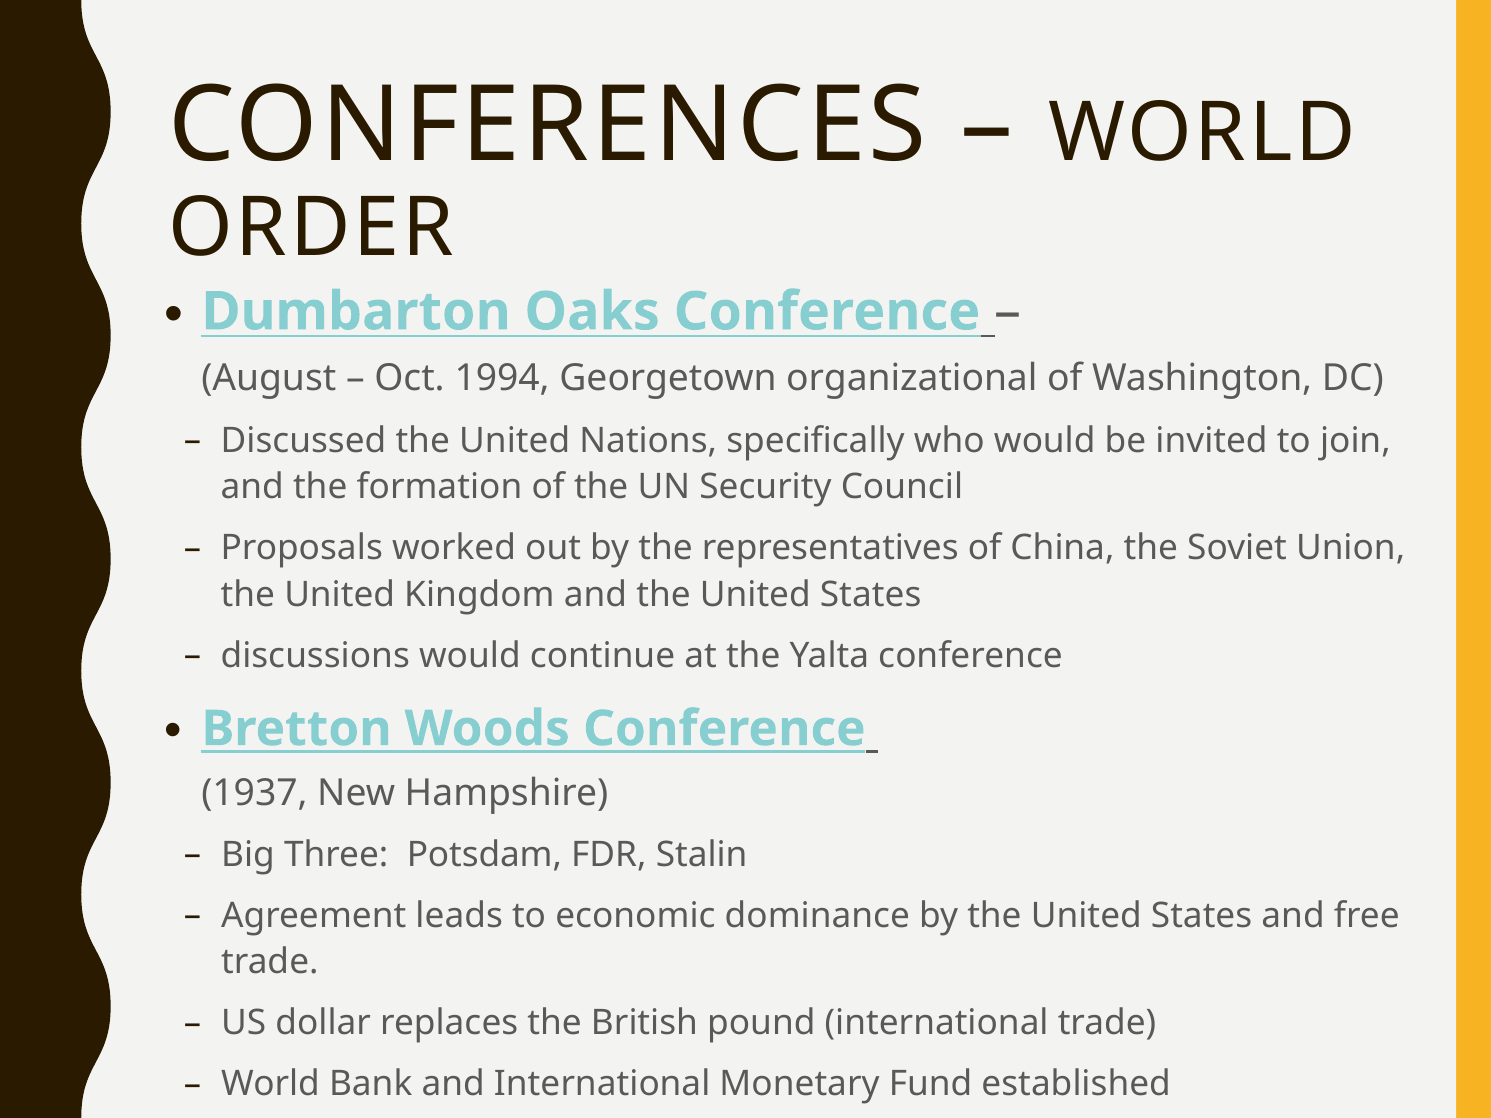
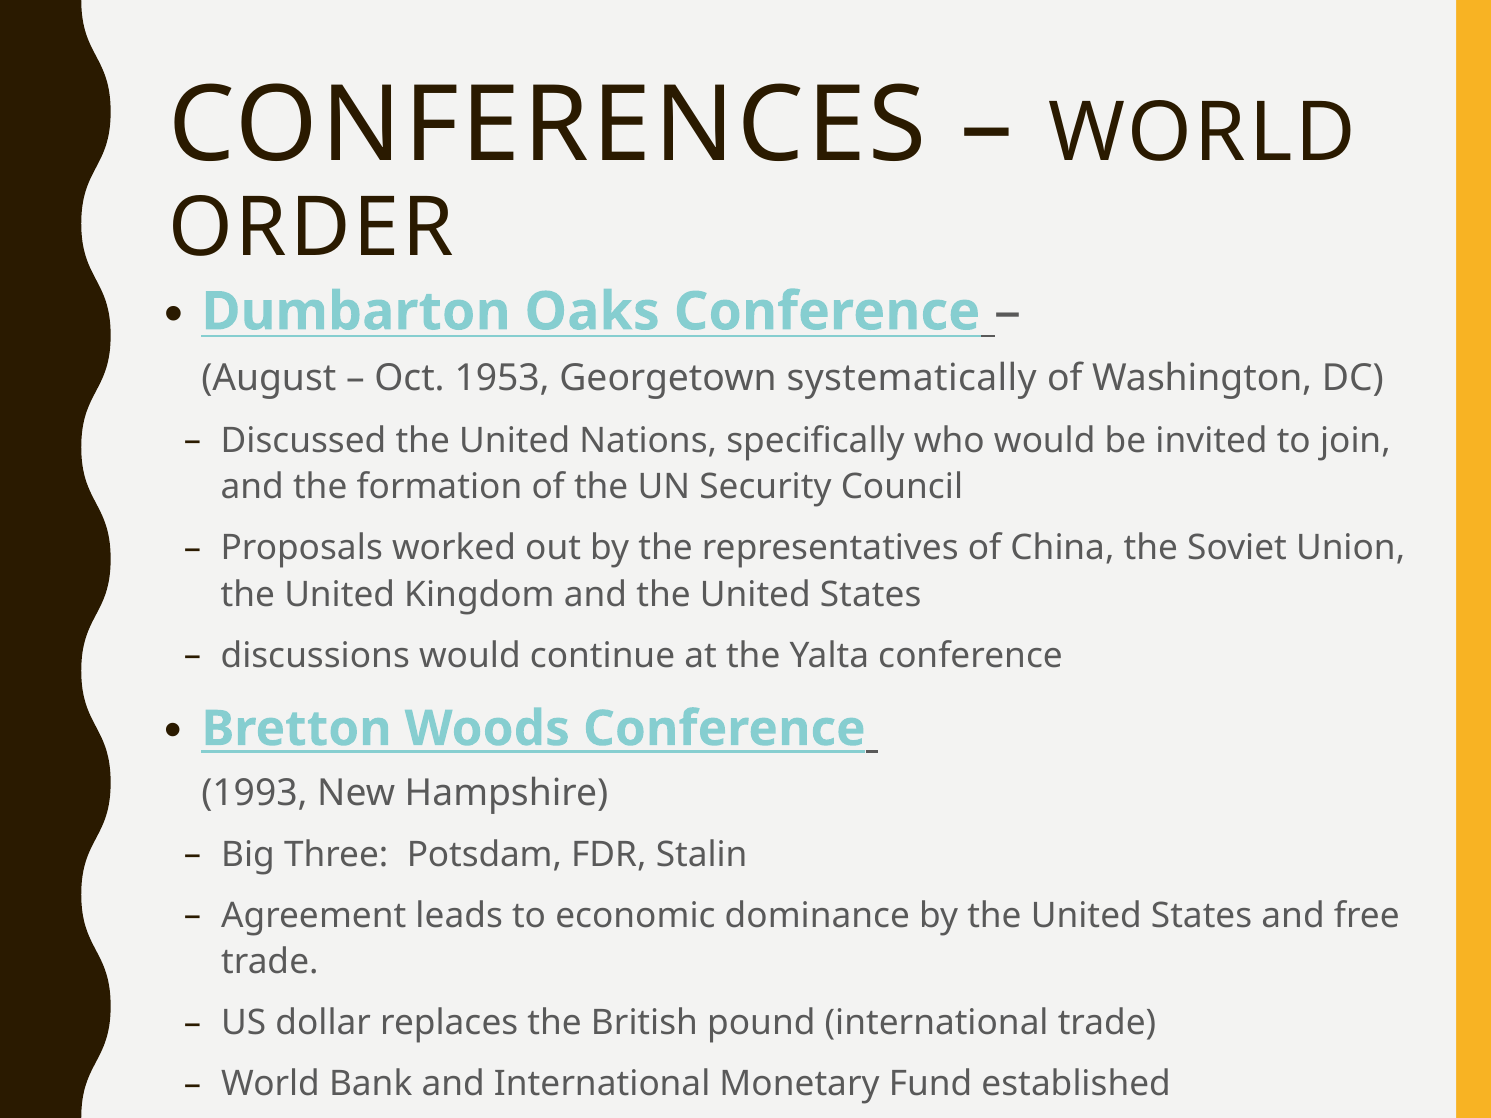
1994: 1994 -> 1953 (502, 379)
organizational: organizational -> systematically (912, 379)
1937: 1937 -> 1993 (254, 793)
